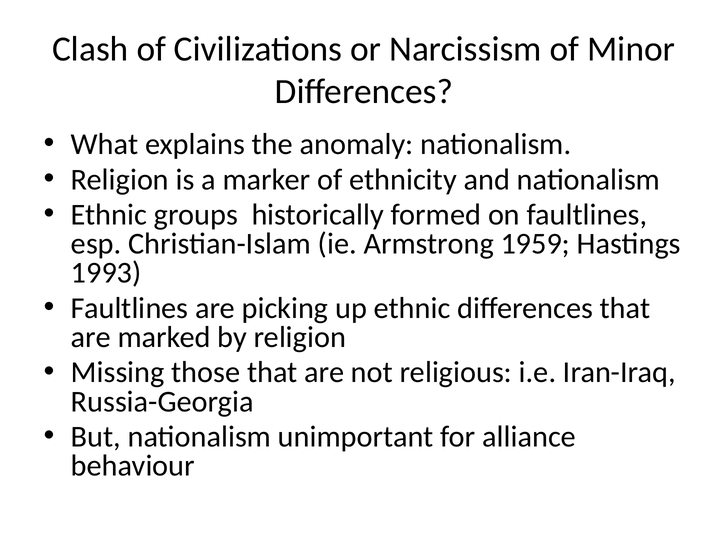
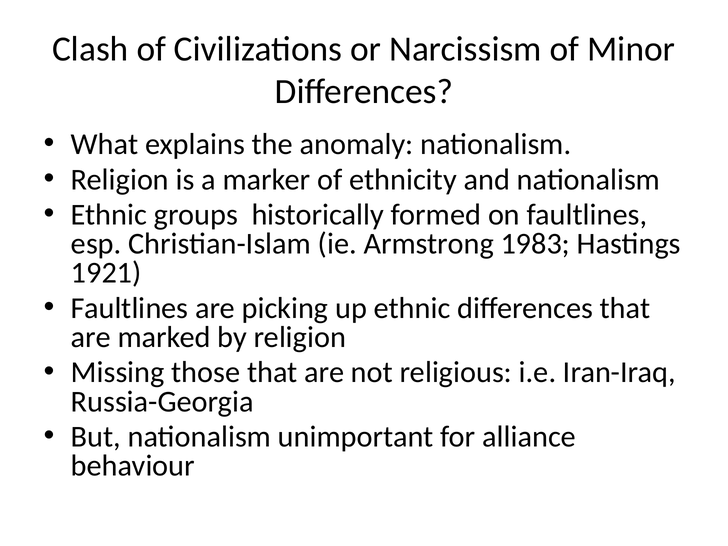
1959: 1959 -> 1983 (535, 244)
1993: 1993 -> 1921 (106, 273)
